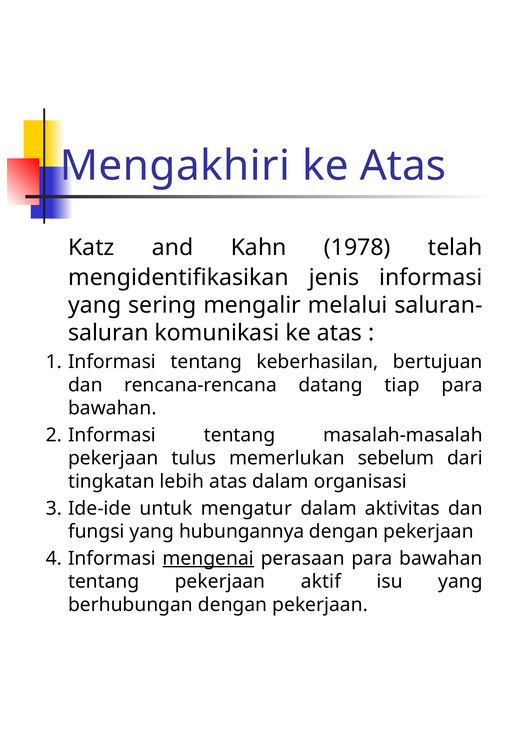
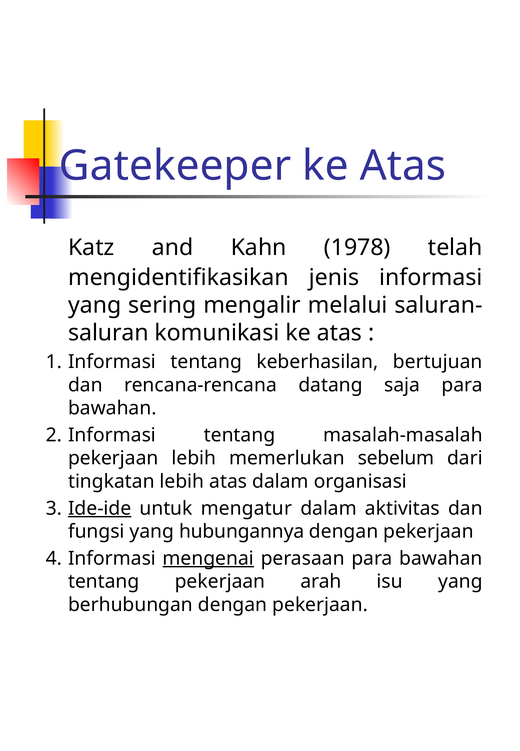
Mengakhiri: Mengakhiri -> Gatekeeper (175, 166)
tiap: tiap -> saja (402, 385)
pekerjaan tulus: tulus -> lebih (194, 458)
Ide-ide underline: none -> present (100, 508)
aktif: aktif -> arah (321, 582)
